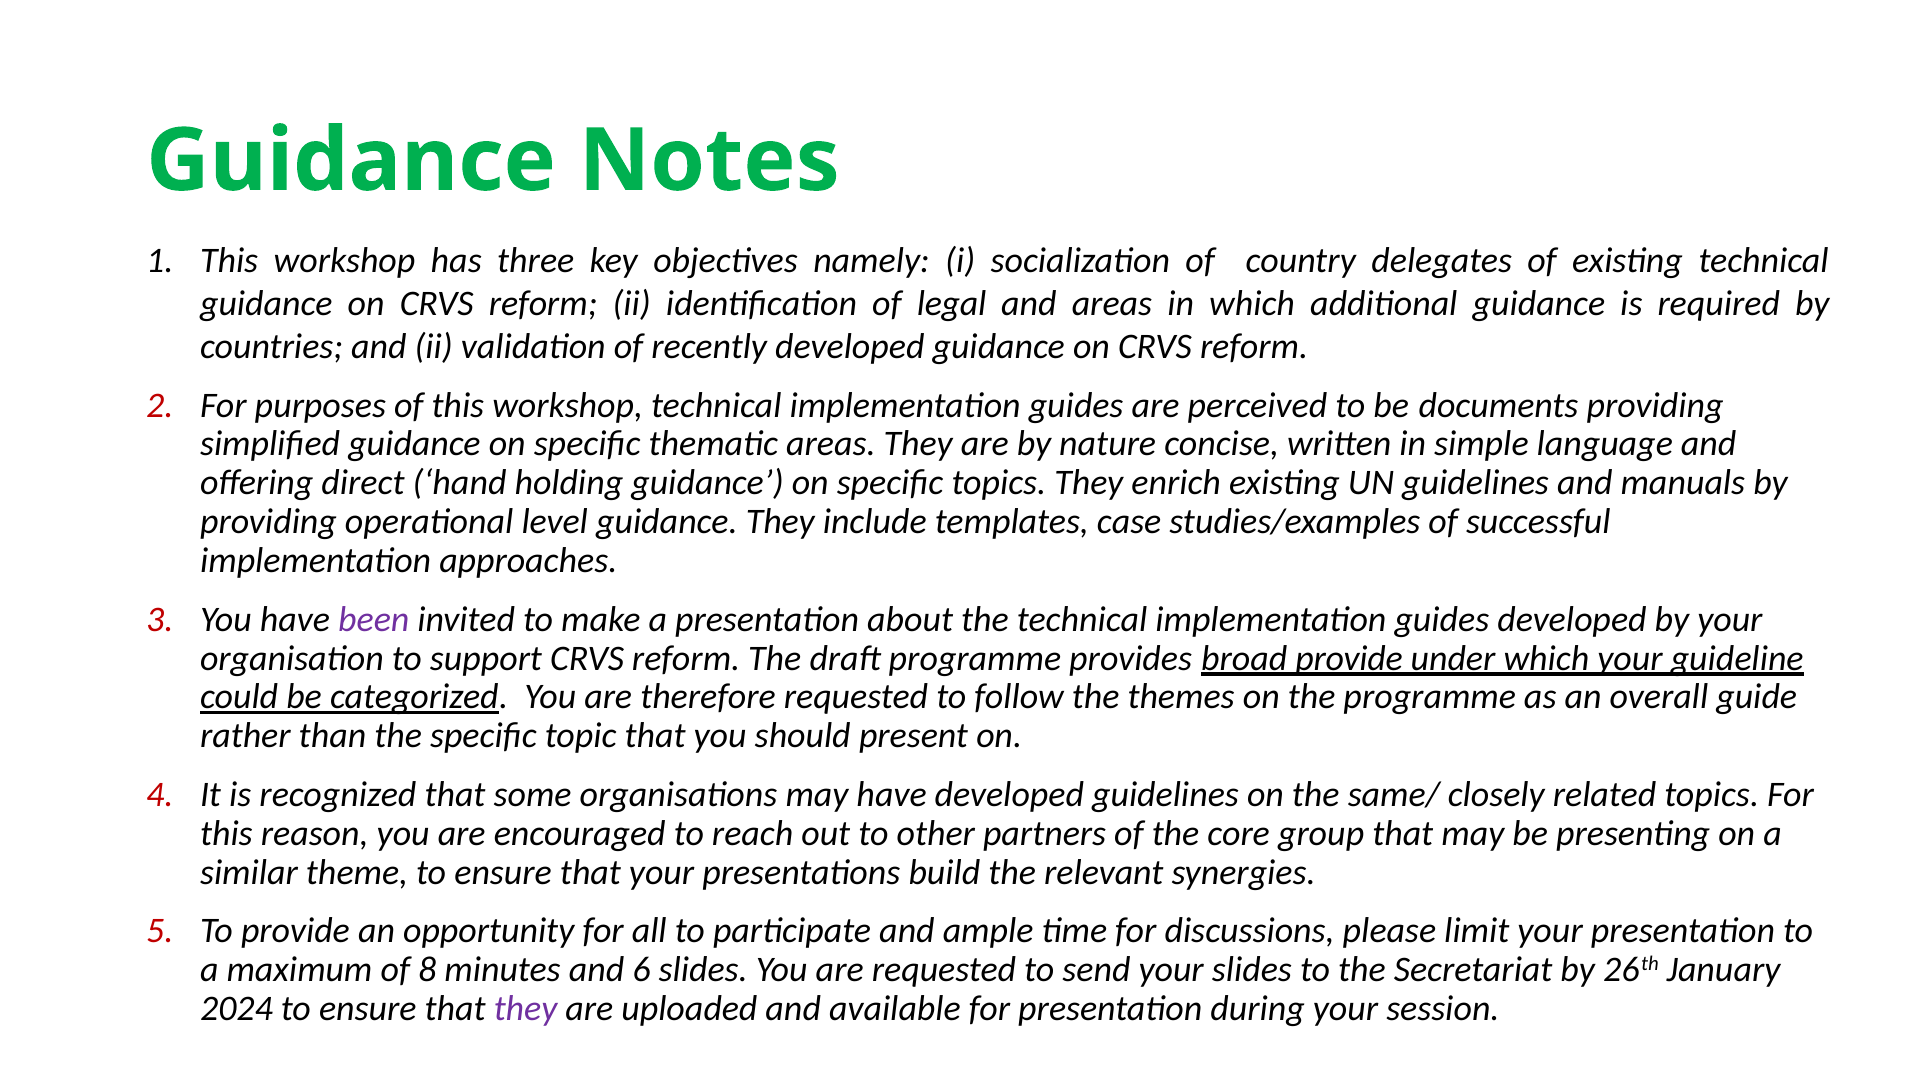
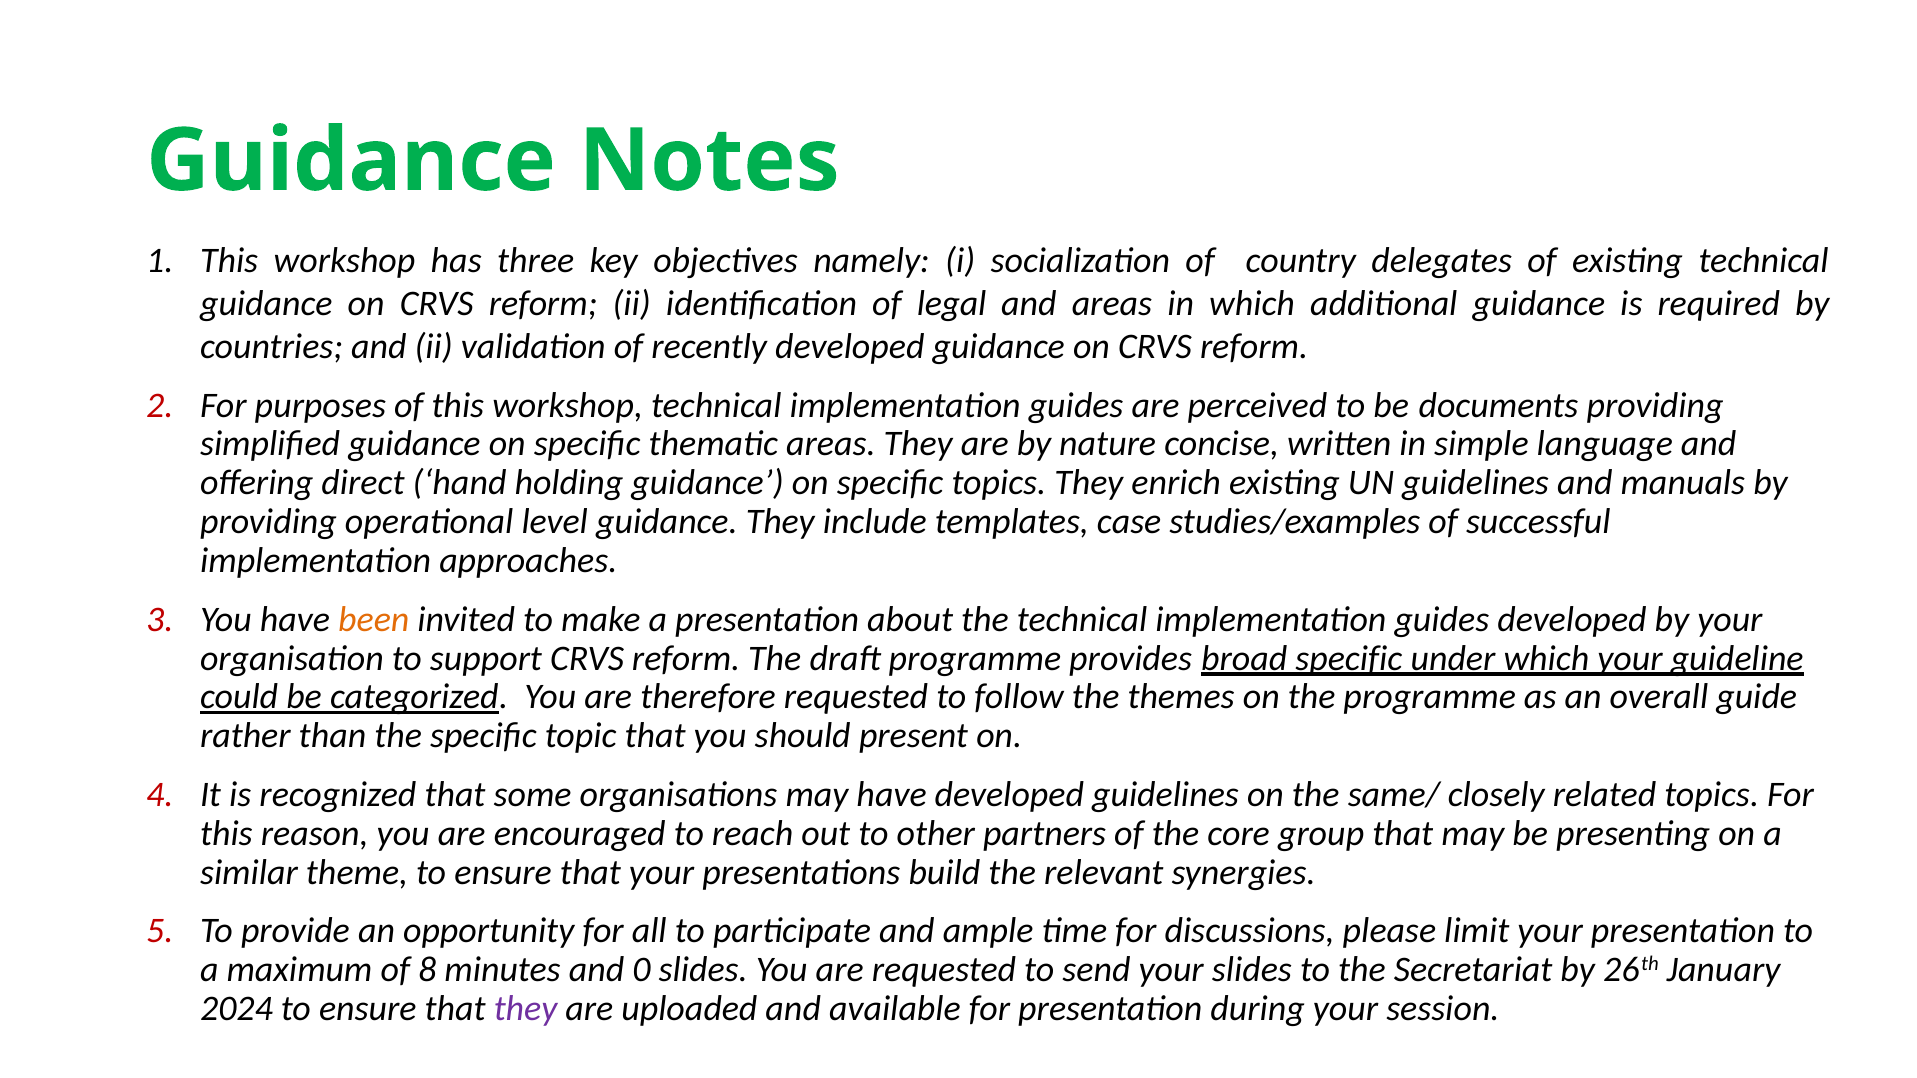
been colour: purple -> orange (374, 620)
broad provide: provide -> specific (1349, 658)
6: 6 -> 0 (641, 970)
